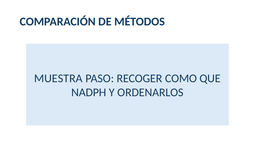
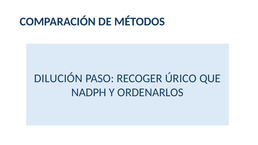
MUESTRA: MUESTRA -> DILUCIÓN (58, 78)
COMO: COMO -> ÚRICO (181, 78)
